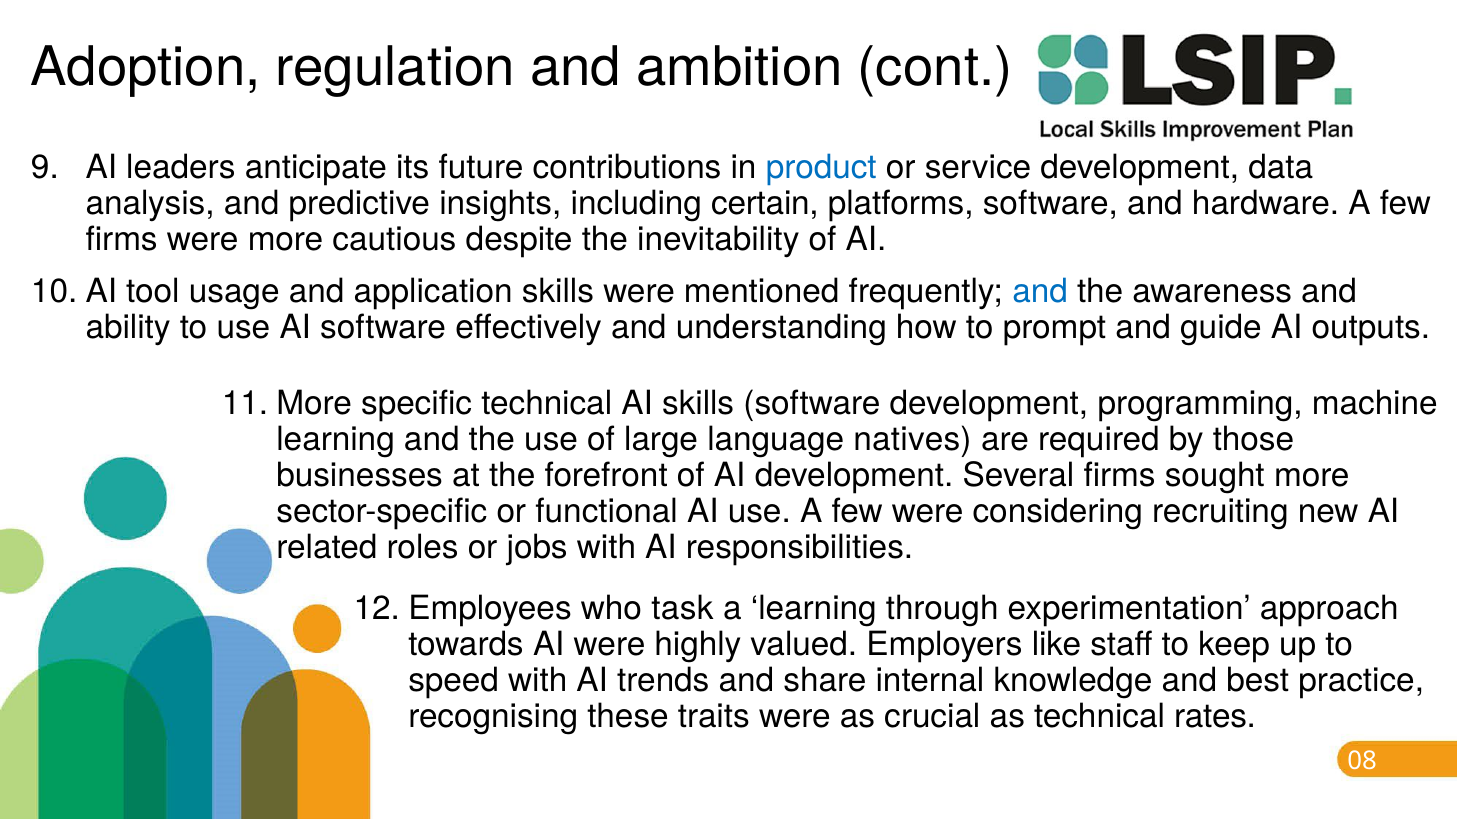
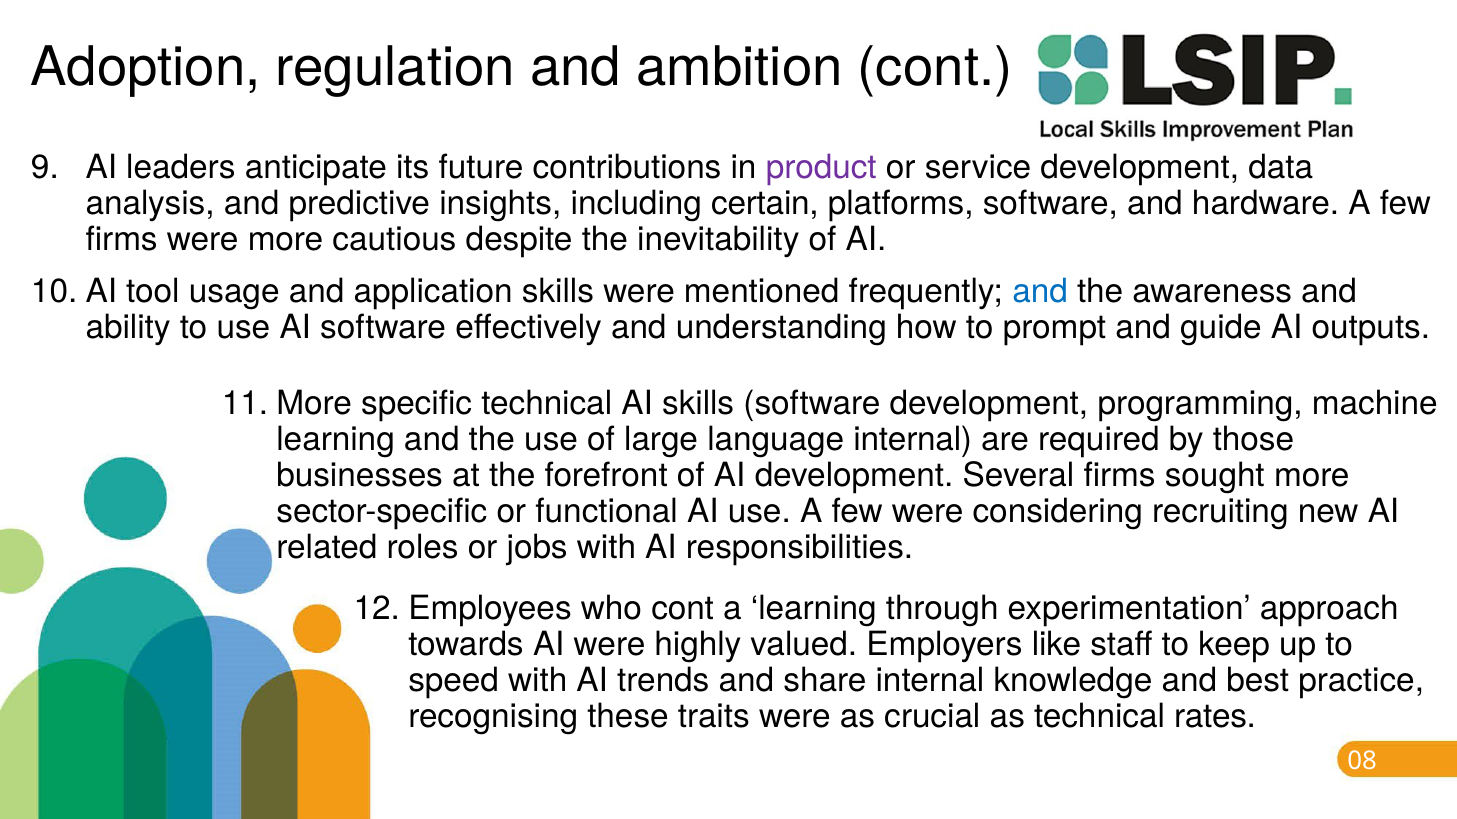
product colour: blue -> purple (821, 168)
language natives: natives -> internal (913, 440)
who task: task -> cont (683, 609)
